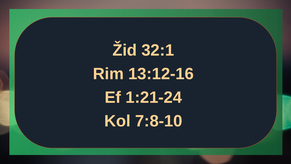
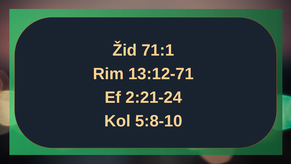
32:1: 32:1 -> 71:1 (158, 50)
13:12-16: 13:12-16 -> 13:12-71 (161, 74)
1:21-24: 1:21-24 -> 2:21-24 (154, 97)
7:8-10: 7:8-10 -> 5:8-10 (159, 121)
